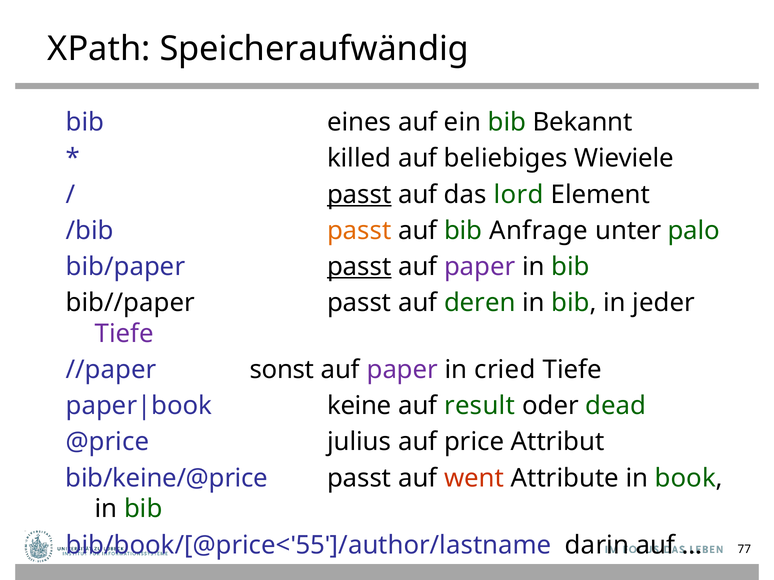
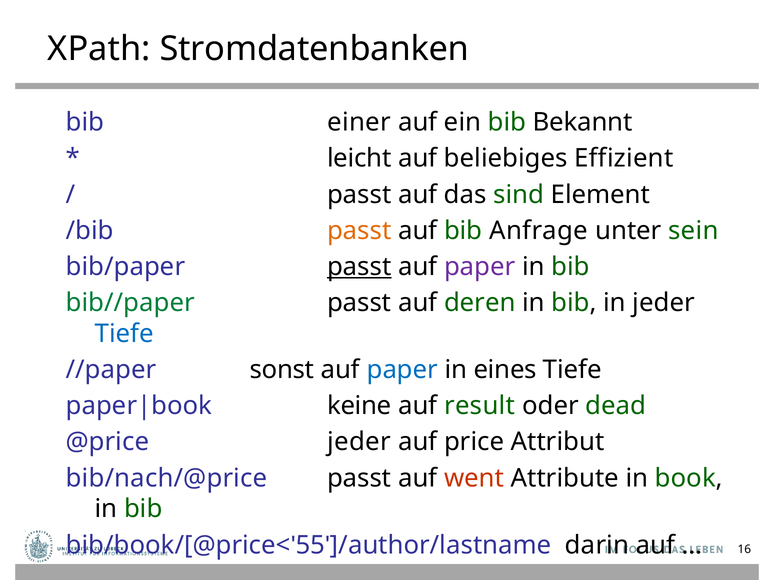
Speicheraufwändig: Speicheraufwändig -> Stromdatenbanken (314, 49)
eines: eines -> einer (359, 122)
killed: killed -> leicht (359, 159)
Wieviele: Wieviele -> Effizient (624, 159)
passt underline: present -> none (359, 195)
lord: lord -> sind (519, 195)
palo: palo -> sein (694, 231)
bib//paper colour: black -> green (130, 303)
Tiefe colour: purple -> blue (124, 334)
paper colour: purple -> blue (402, 370)
cried: cried -> eines (505, 370)
@price julius: julius -> jeder (359, 442)
bib/keine/@price: bib/keine/@price -> bib/nach/@price (167, 478)
77: 77 -> 16 (744, 550)
